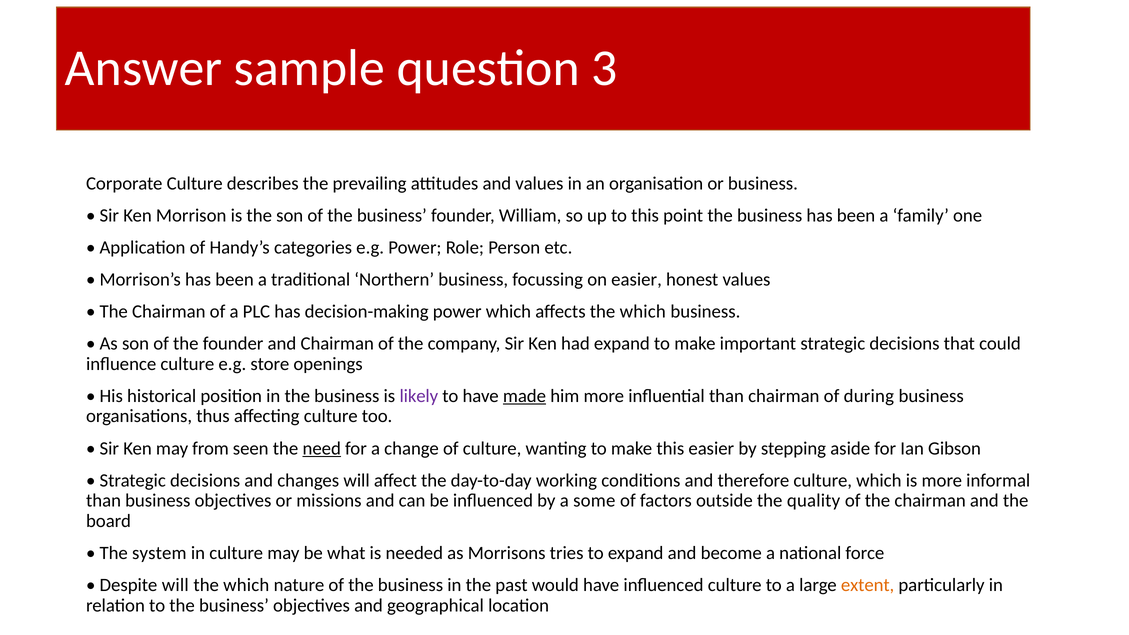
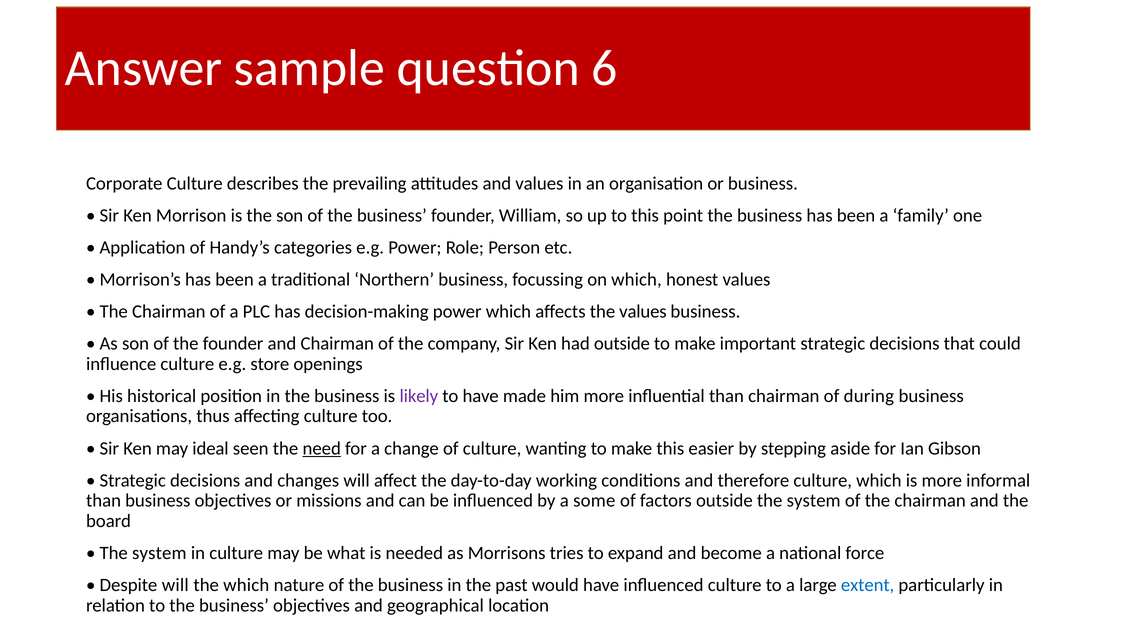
3: 3 -> 6 (605, 68)
on easier: easier -> which (636, 280)
affects the which: which -> values (643, 312)
had expand: expand -> outside (622, 344)
made underline: present -> none (524, 396)
from: from -> ideal (211, 448)
outside the quality: quality -> system (814, 501)
extent colour: orange -> blue (868, 585)
